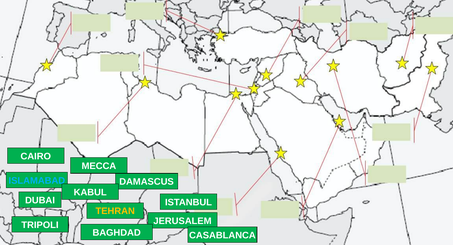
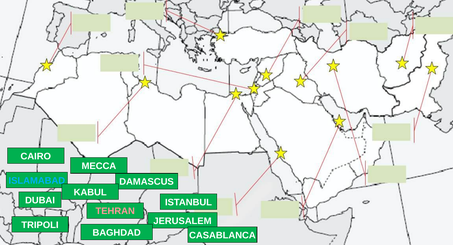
TEHRAN colour: yellow -> pink (115, 212)
